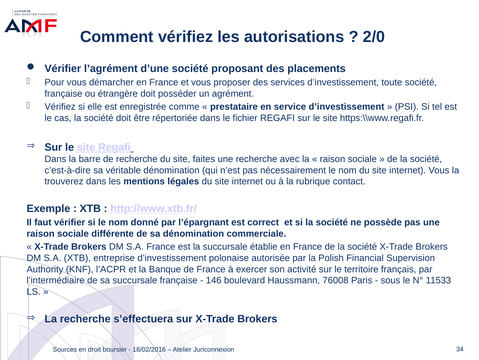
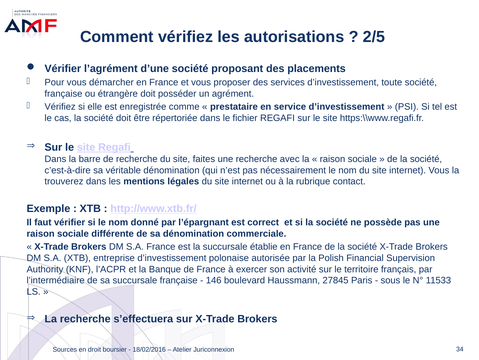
2/0: 2/0 -> 2/5 (374, 37)
76008: 76008 -> 27845 (336, 280)
